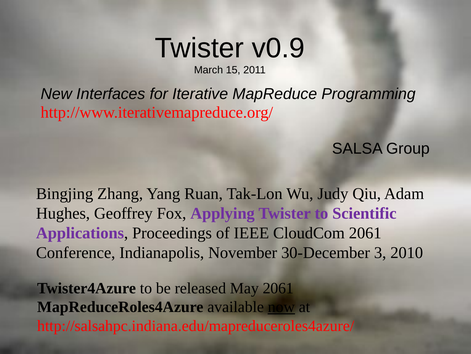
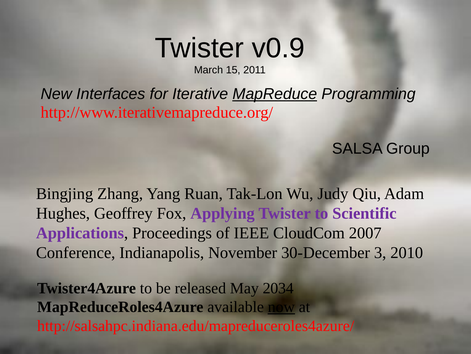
MapReduce underline: none -> present (275, 94)
CloudCom 2061: 2061 -> 2007 (365, 232)
May 2061: 2061 -> 2034 (278, 288)
